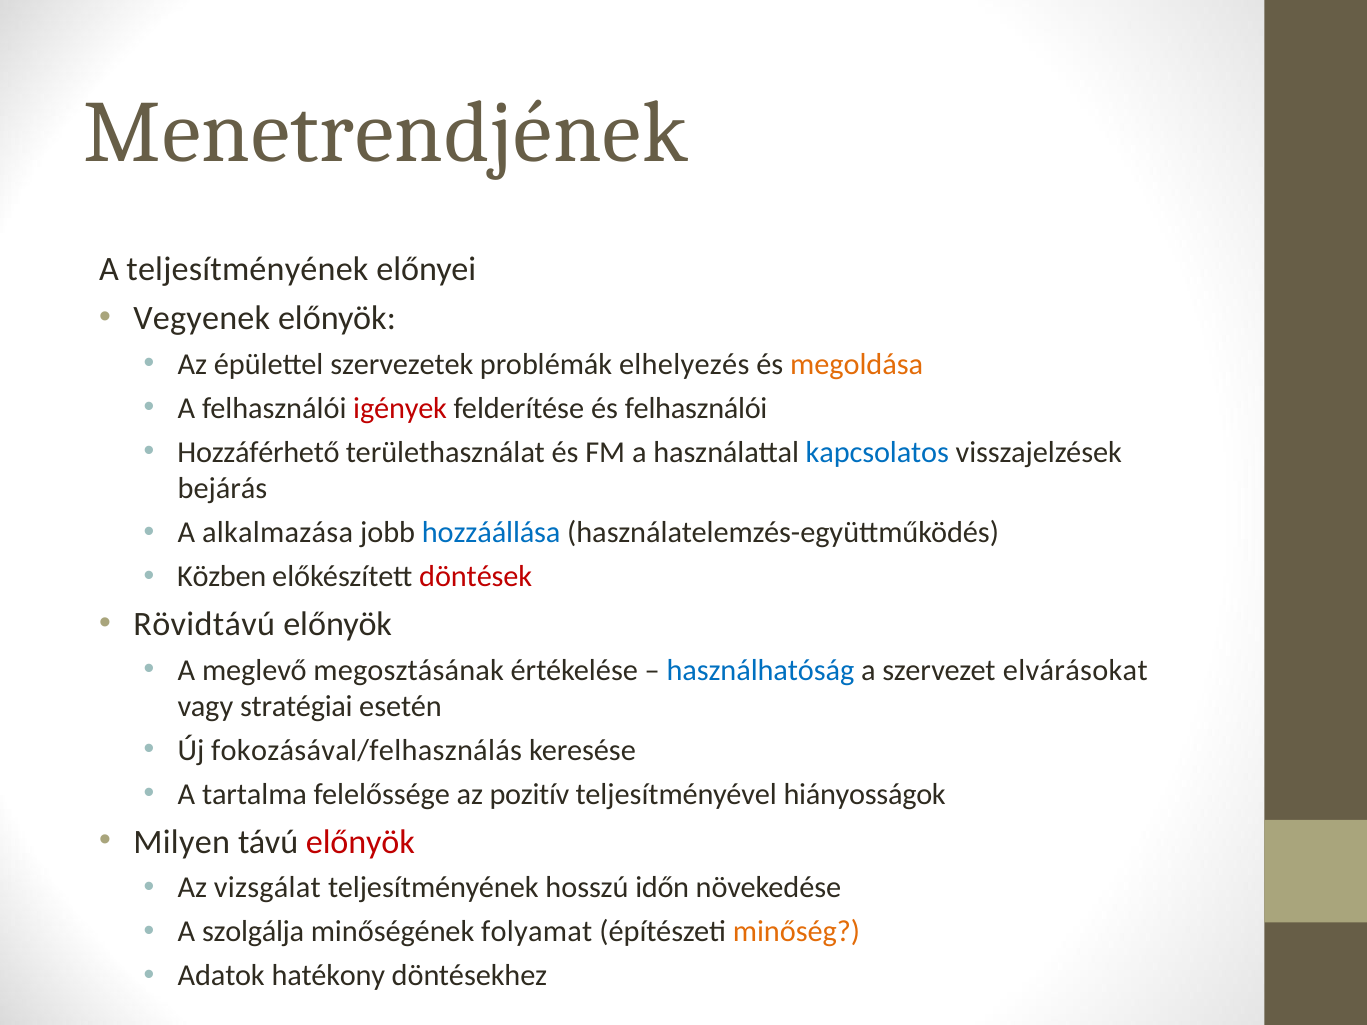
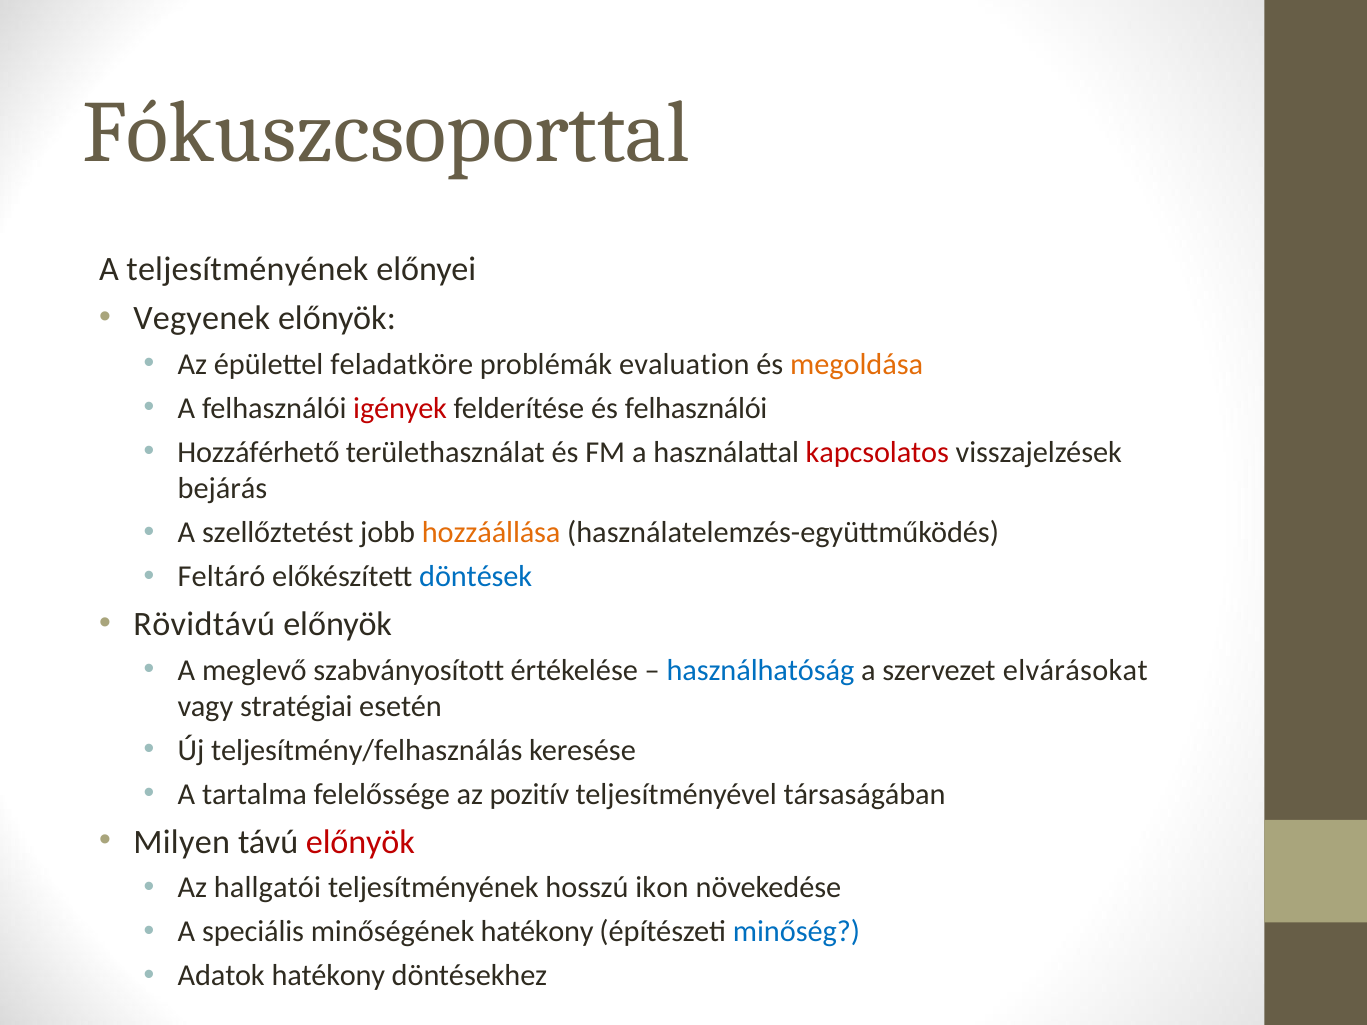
Menetrendjének: Menetrendjének -> Fókuszcsoporttal (386, 133)
szervezetek: szervezetek -> feladatköre (402, 364)
elhelyezés: elhelyezés -> evaluation (684, 364)
kapcsolatos colour: blue -> red (877, 452)
alkalmazása: alkalmazása -> szellőztetést (278, 533)
hozzáállása colour: blue -> orange (491, 533)
Közben: Közben -> Feltáró (222, 577)
döntések colour: red -> blue (476, 577)
megosztásának: megosztásának -> szabványosított (409, 670)
fokozásával/felhasználás: fokozásával/felhasználás -> teljesítmény/felhasználás (367, 751)
hiányosságok: hiányosságok -> társaságában (865, 795)
vizsgálat: vizsgálat -> hallgatói (267, 888)
időn: időn -> ikon (662, 888)
szolgálja: szolgálja -> speciális (253, 932)
minőségének folyamat: folyamat -> hatékony (537, 932)
minőség colour: orange -> blue (797, 932)
